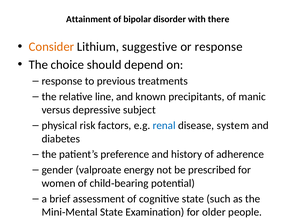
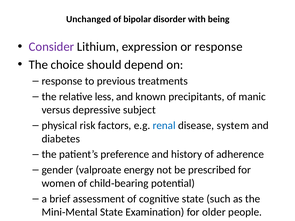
Attainment: Attainment -> Unchanged (89, 19)
there: there -> being (219, 19)
Consider colour: orange -> purple (51, 47)
suggestive: suggestive -> expression (150, 47)
line: line -> less (104, 97)
